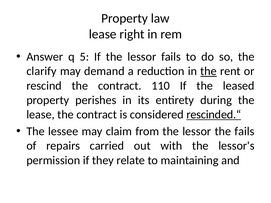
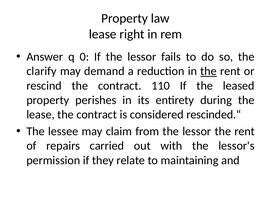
5: 5 -> 0 (84, 57)
rescinded.“ underline: present -> none (214, 115)
lessor the fails: fails -> rent (245, 132)
